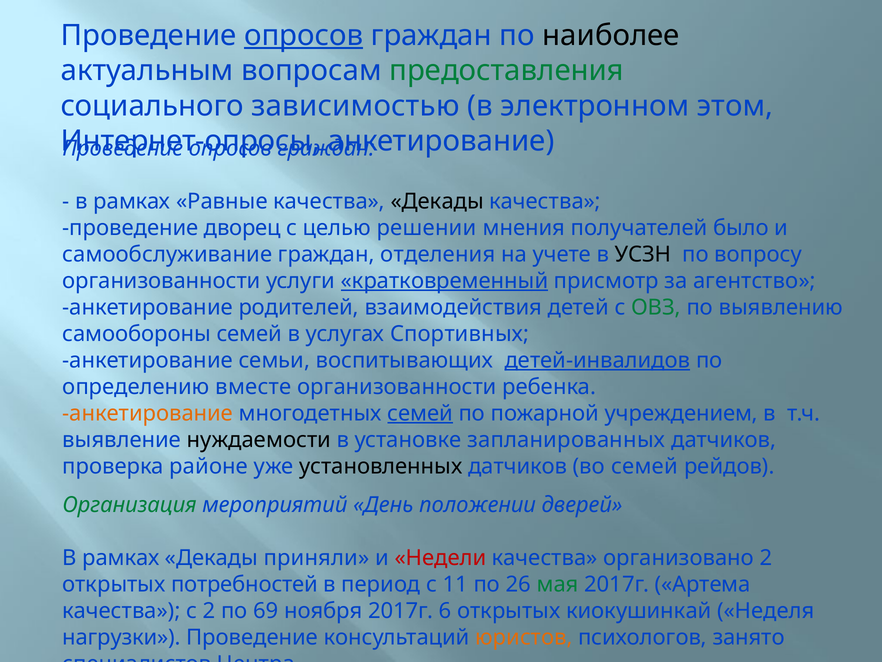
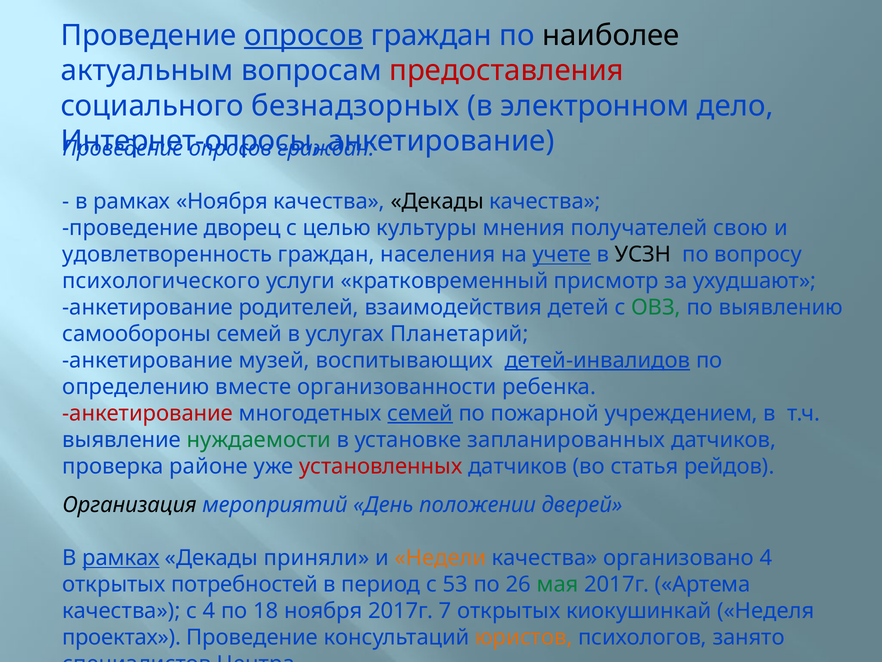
предоставления colour: green -> red (507, 71)
зависимостью: зависимостью -> безнадзорных (355, 106)
этом: этом -> дело (735, 106)
рамках Равные: Равные -> Ноября (222, 201)
решении: решении -> культуры (427, 228)
было: было -> свою (741, 228)
самообслуживание: самообслуживание -> удовлетворенность (167, 254)
отделения: отделения -> населения (438, 254)
учете underline: none -> present (562, 254)
организованности: организованности -> психологического (161, 281)
кратковременный underline: present -> none (445, 281)
агентство: агентство -> ухудшают (755, 281)
Спортивных: Спортивных -> Планетарий (460, 334)
семьи: семьи -> музей (274, 360)
анкетирование colour: orange -> red (148, 413)
нуждаемости colour: black -> green (259, 439)
установленных colour: black -> red (381, 466)
во семей: семей -> статья (645, 466)
Организация colour: green -> black (129, 505)
рамках underline: none -> present (121, 558)
Недели colour: red -> orange (440, 558)
организовано 2: 2 -> 4 (766, 558)
11: 11 -> 53 (455, 584)
с 2: 2 -> 4 (209, 611)
69: 69 -> 18 (266, 611)
6: 6 -> 7 (445, 611)
нагрузки: нагрузки -> проектах (122, 637)
